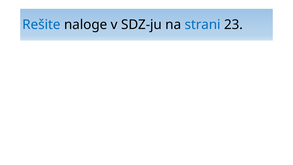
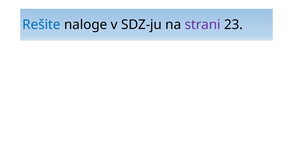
strani colour: blue -> purple (203, 25)
